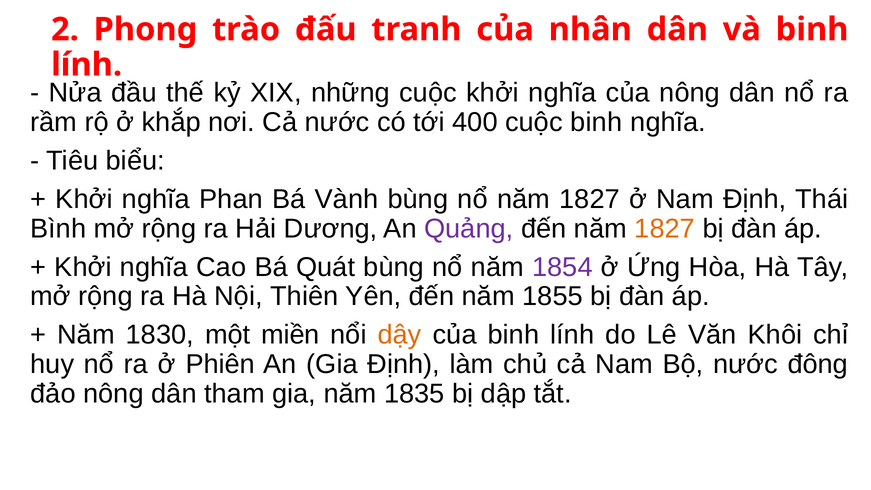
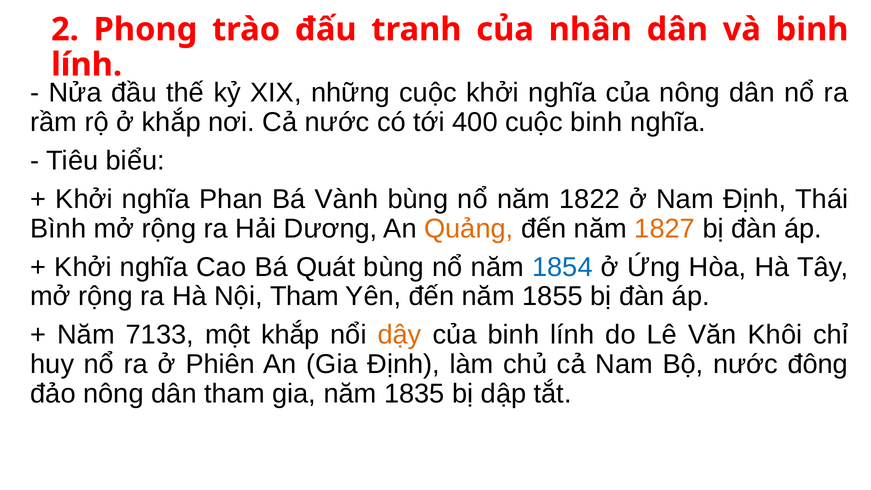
nổ năm 1827: 1827 -> 1822 (590, 199)
Quảng colour: purple -> orange (469, 229)
1854 colour: purple -> blue (562, 267)
Nội Thiên: Thiên -> Tham (304, 296)
1830: 1830 -> 7133 (160, 335)
một miền: miền -> khắp (291, 335)
